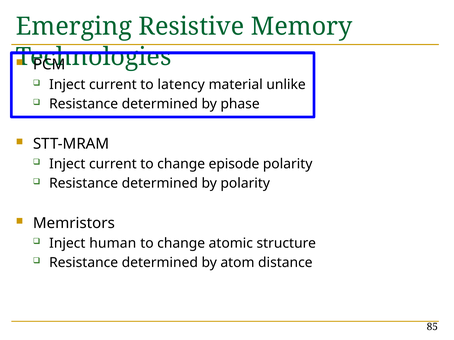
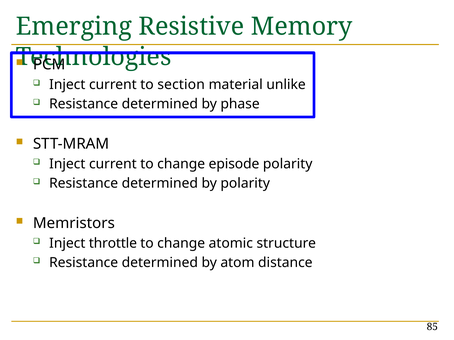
latency: latency -> section (181, 85)
human: human -> throttle (113, 244)
